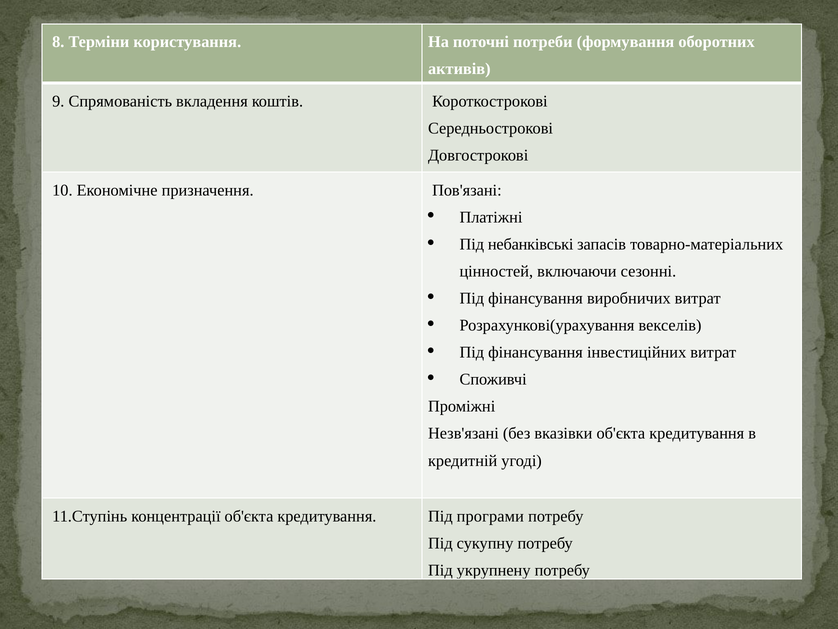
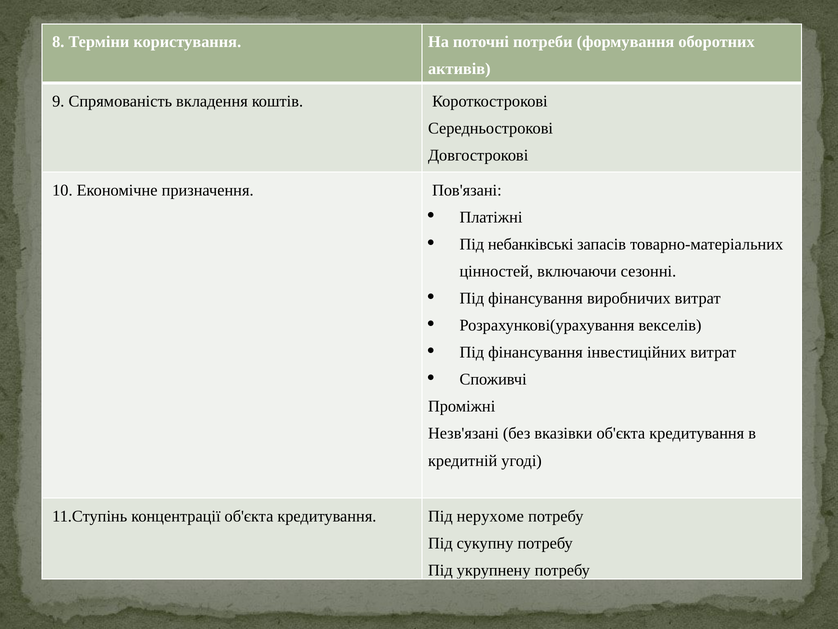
програми: програми -> нерухоме (490, 516)
